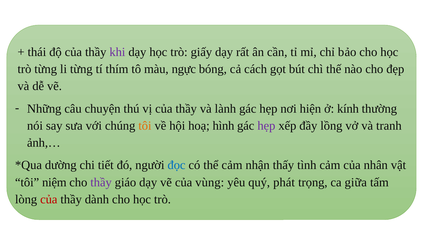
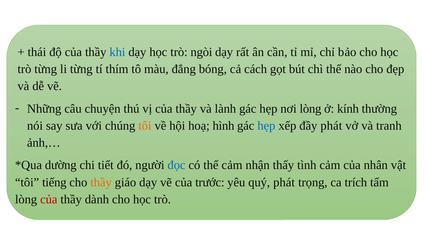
khi colour: purple -> blue (117, 52)
giấy: giấy -> ngòi (201, 52)
ngực: ngực -> đẳng (184, 69)
nơi hiện: hiện -> lòng (310, 109)
hẹp colour: purple -> blue (266, 126)
đầy lồng: lồng -> phát (331, 126)
niệm: niệm -> tiếng (54, 183)
thầy colour: purple -> orange (101, 183)
vùng: vùng -> trước (210, 183)
giữa: giữa -> trích (356, 183)
